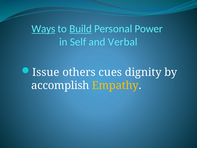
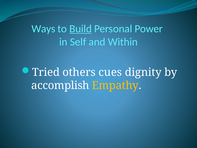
Ways underline: present -> none (43, 29)
Verbal: Verbal -> Within (123, 42)
Issue: Issue -> Tried (46, 72)
